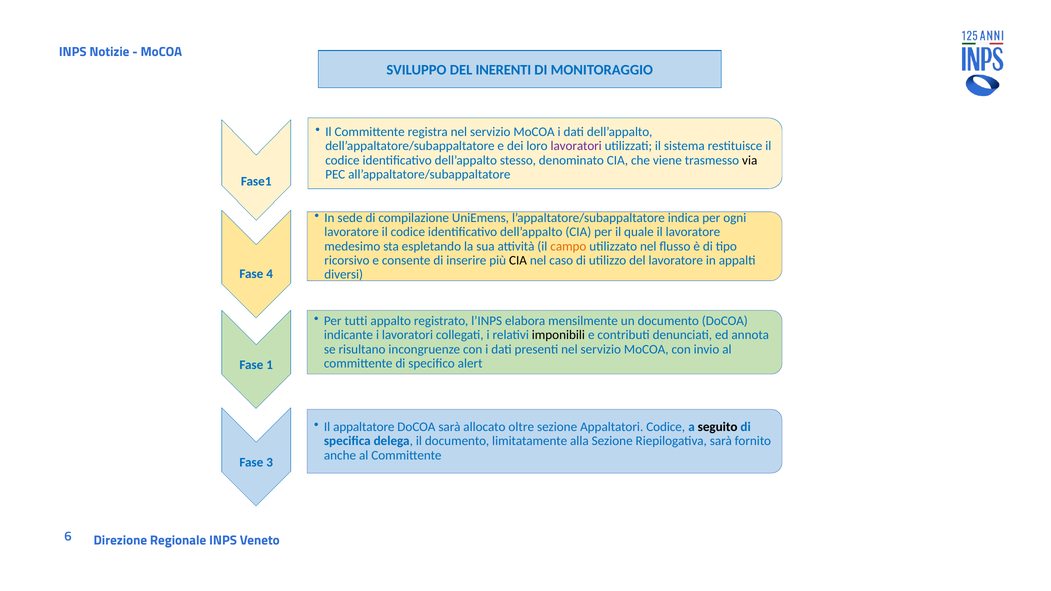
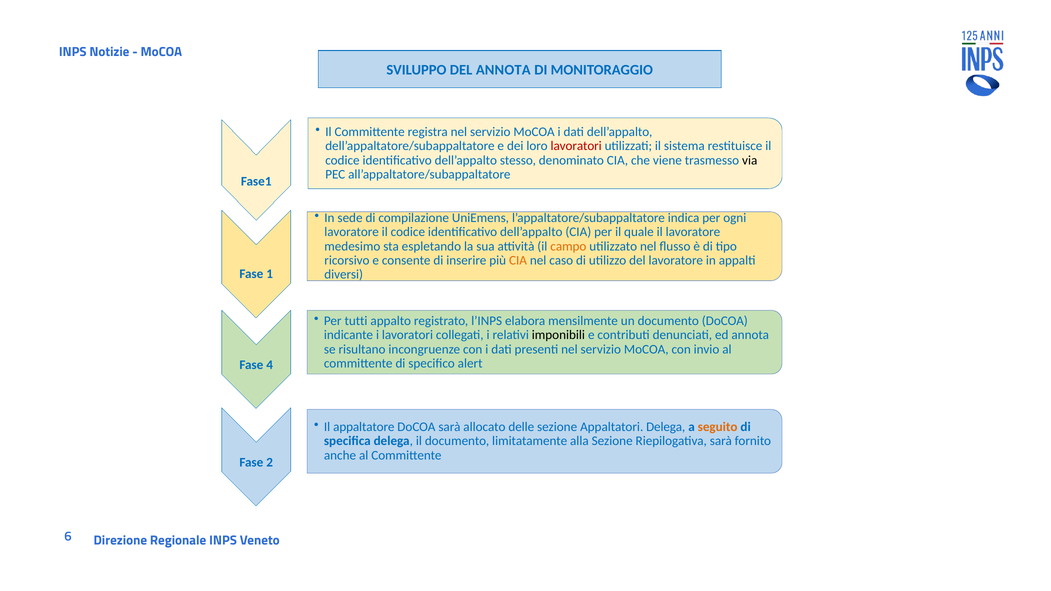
DEL INERENTI: INERENTI -> ANNOTA (503, 70)
lavoratori colour: purple -> red (576, 146)
CIA colour: black -> orange (518, 261)
4: 4 -> 1 (270, 274)
1: 1 -> 4 (270, 365)
oltre: oltre -> delle (521, 427)
Appaltatori Codice: Codice -> Delega (666, 427)
seguito colour: black -> orange (718, 427)
3: 3 -> 2 (270, 462)
